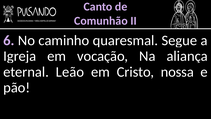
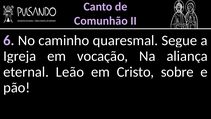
nossa: nossa -> sobre (177, 72)
